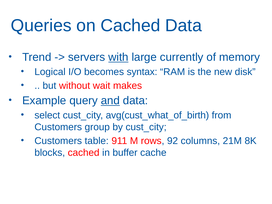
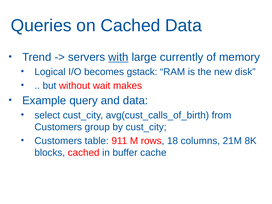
syntax: syntax -> gstack (142, 72)
and underline: present -> none (110, 101)
avg(cust_what_of_birth: avg(cust_what_of_birth -> avg(cust_calls_of_birth (157, 115)
92: 92 -> 18 (173, 141)
